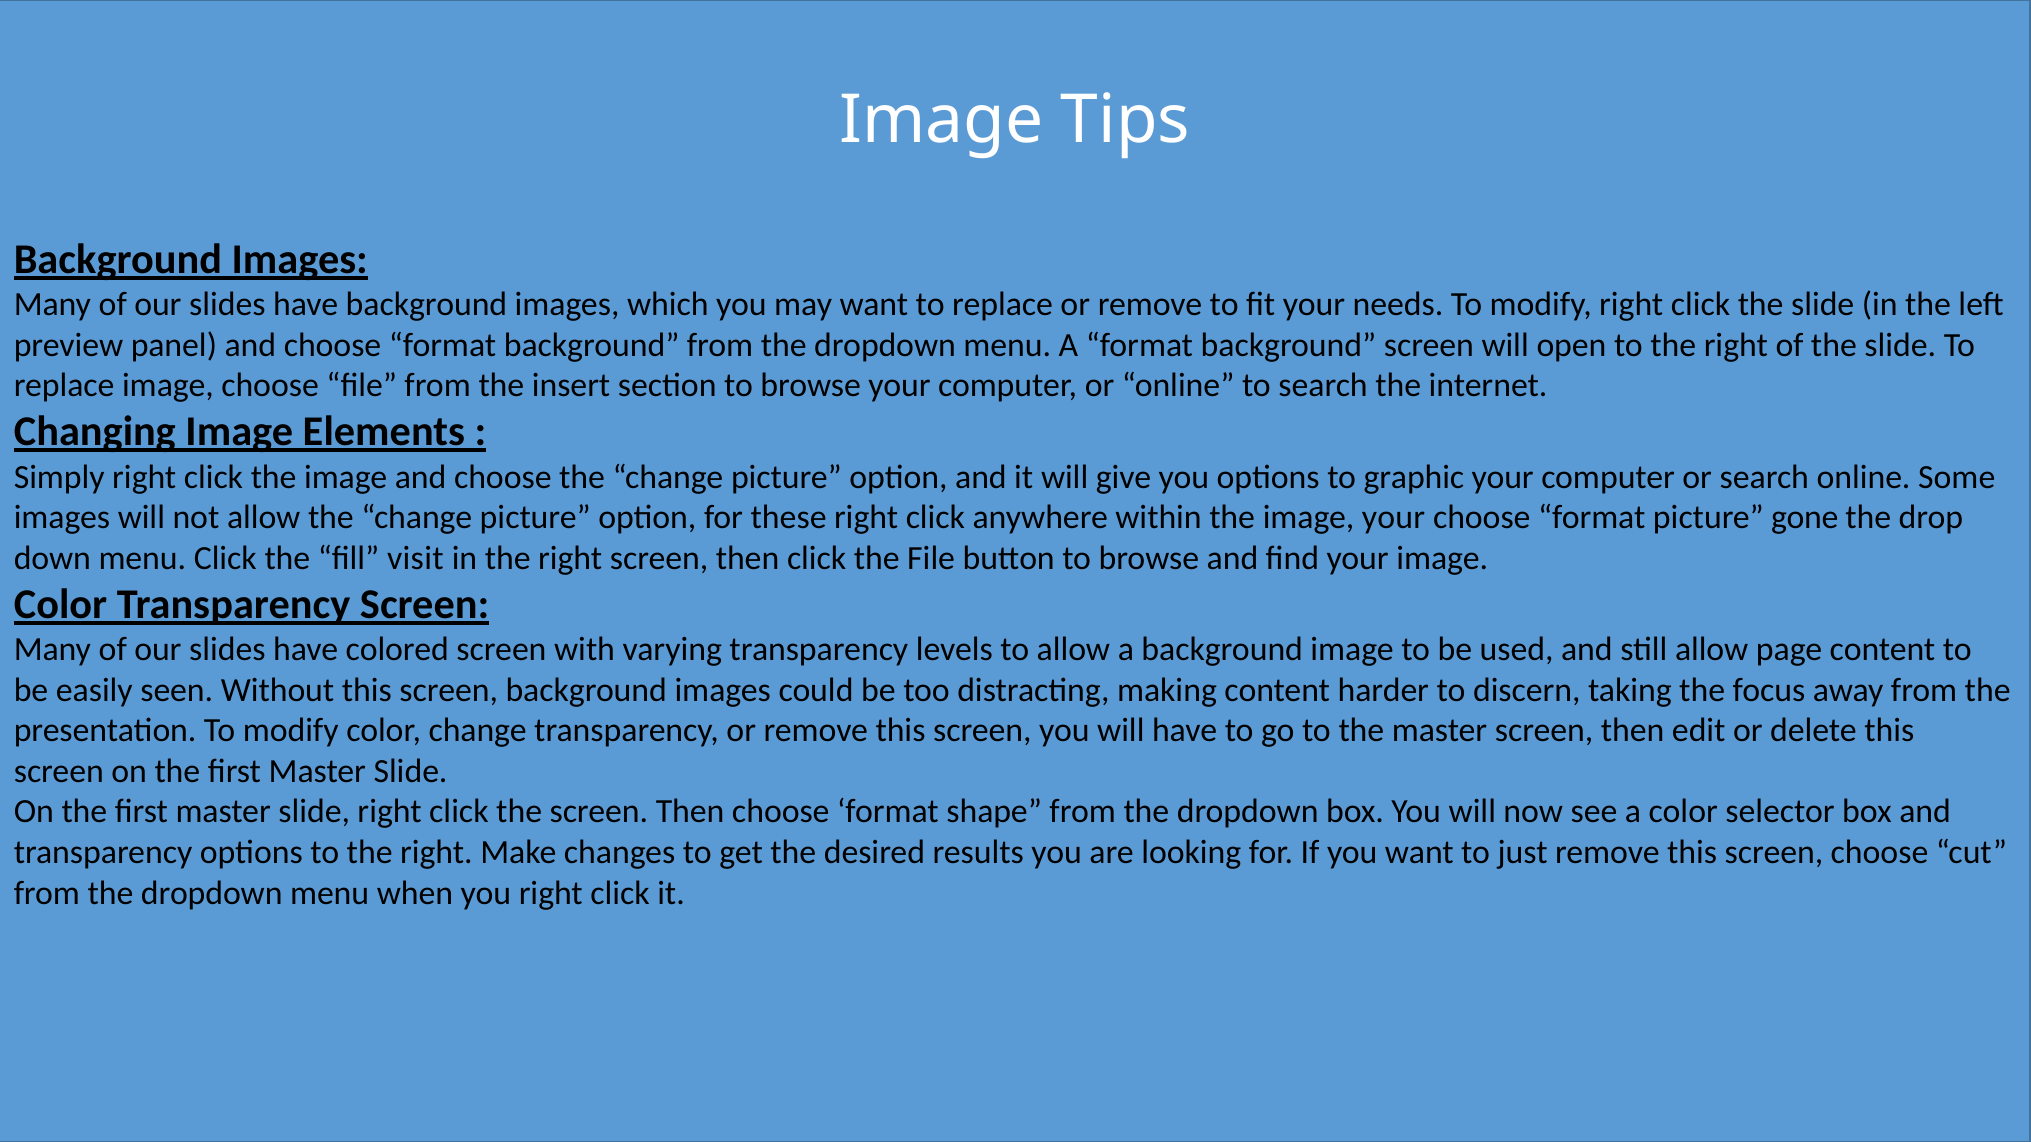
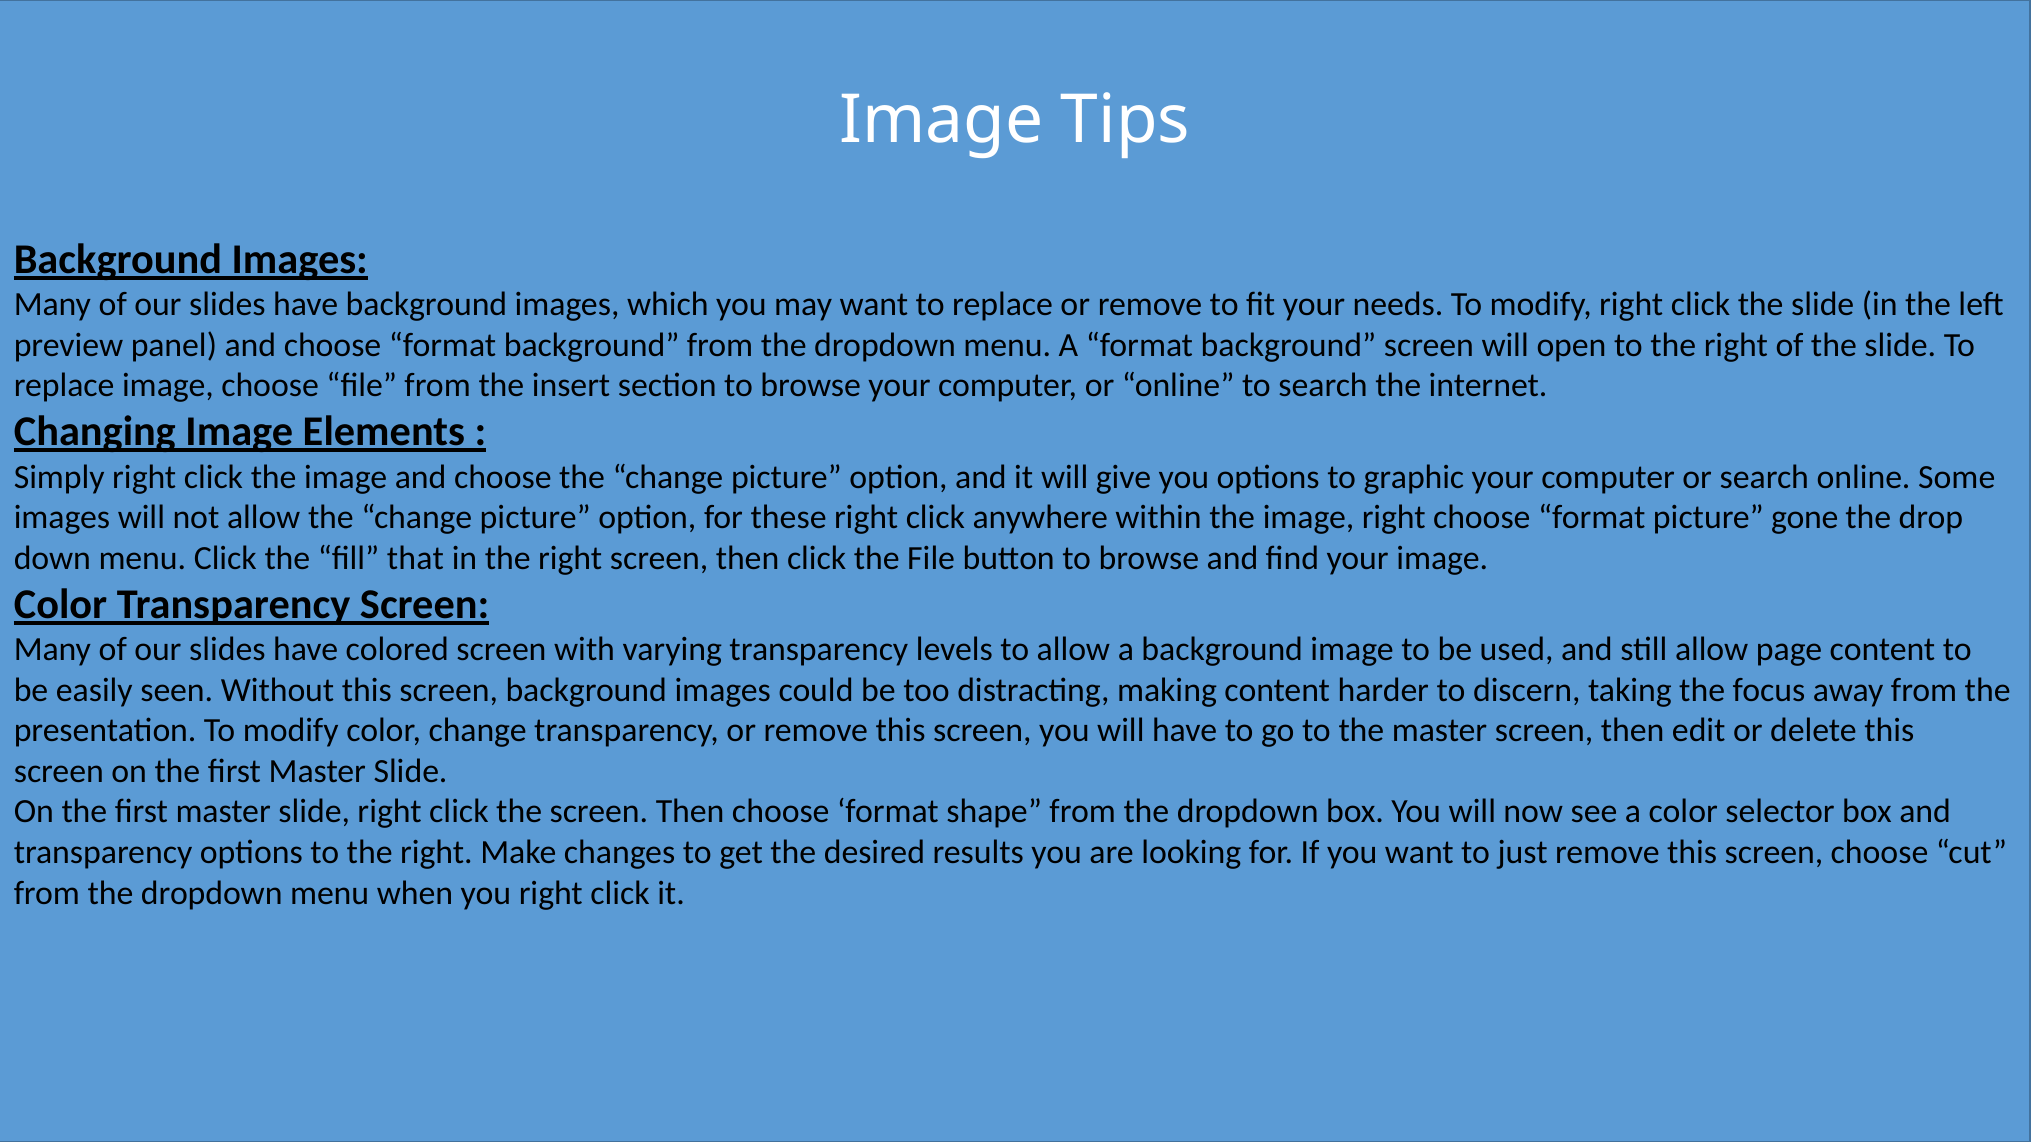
image your: your -> right (1394, 518)
visit: visit -> that (415, 558)
